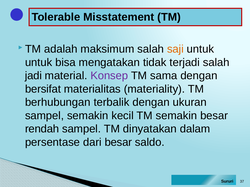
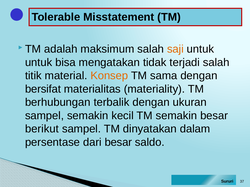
jadi: jadi -> titik (33, 76)
Konsep colour: purple -> orange (109, 76)
rendah: rendah -> berikut (42, 129)
